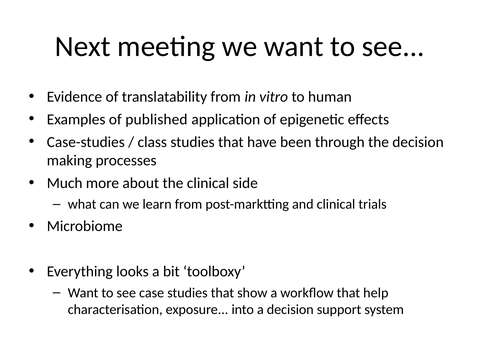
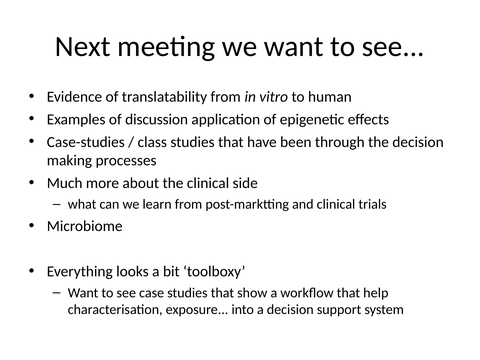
published: published -> discussion (157, 119)
